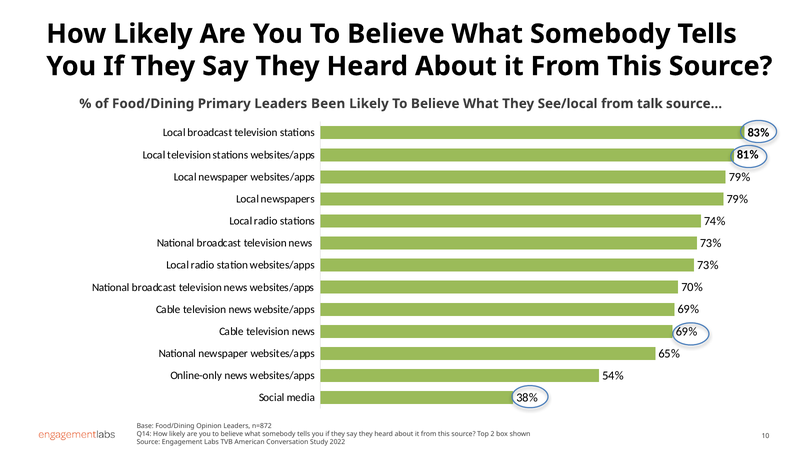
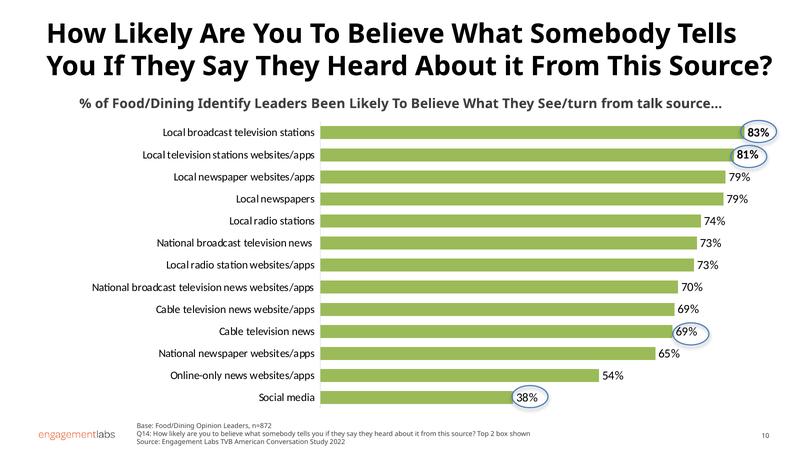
Primary: Primary -> Identify (224, 104)
See/local: See/local -> See/turn (568, 104)
